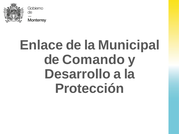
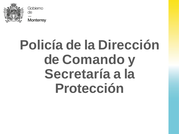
Enlace: Enlace -> Policía (41, 45)
Municipal: Municipal -> Dirección (129, 45)
Desarrollo: Desarrollo -> Secretaría (77, 74)
